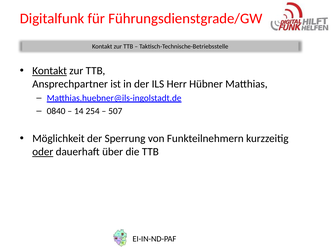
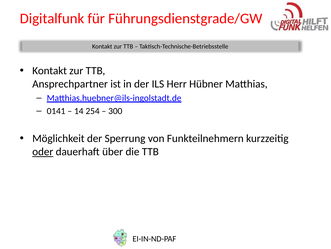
Kontakt underline: present -> none (50, 71)
0840: 0840 -> 0141 (56, 111)
507: 507 -> 300 (115, 111)
